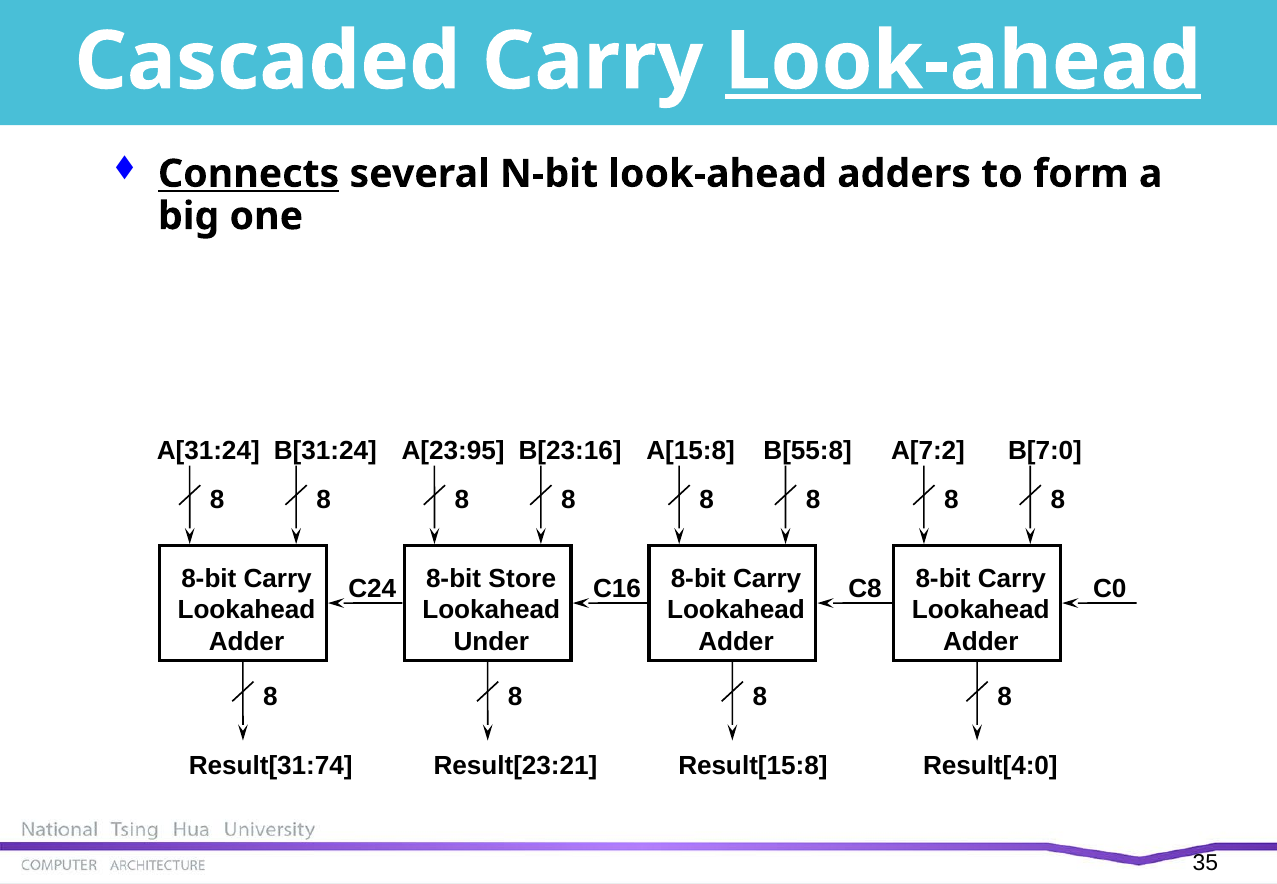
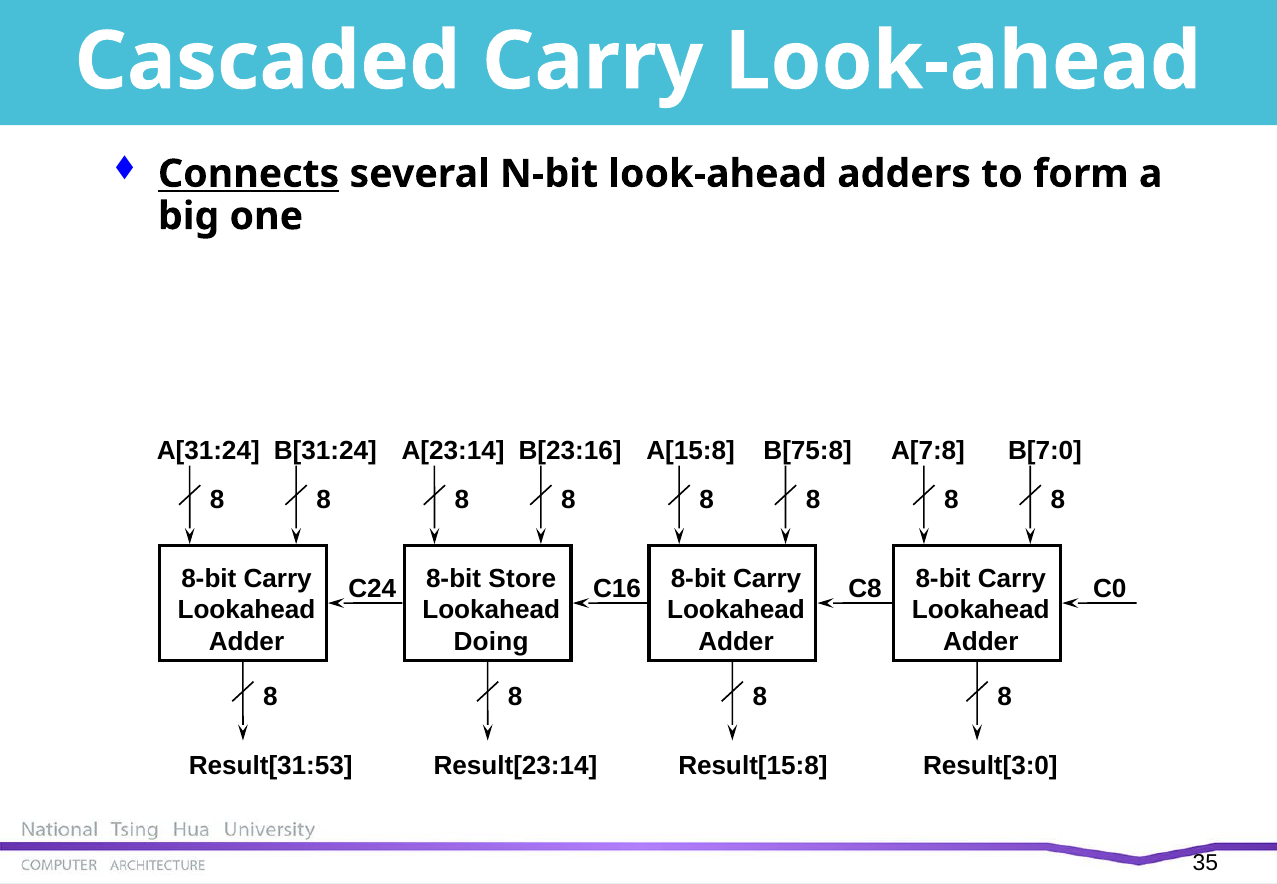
Look-ahead underline: present -> none (963, 61)
A[23:95: A[23:95 -> A[23:14 (453, 451)
B[55:8: B[55:8 -> B[75:8 (808, 451)
A[7:2: A[7:2 -> A[7:8 (928, 451)
Under: Under -> Doing (491, 642)
Result[31:74: Result[31:74 -> Result[31:53 (271, 766)
Result[23:21: Result[23:21 -> Result[23:14 (515, 766)
Result[4:0: Result[4:0 -> Result[3:0 (990, 766)
